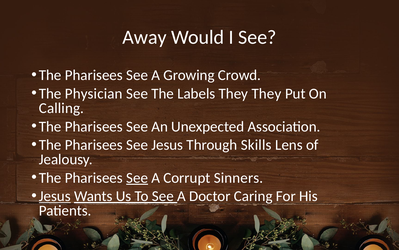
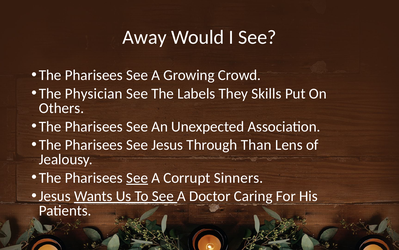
They They: They -> Skills (266, 93)
Calling: Calling -> Others (62, 108)
Skills: Skills -> Than (256, 145)
Jesus underline: present -> none (55, 196)
